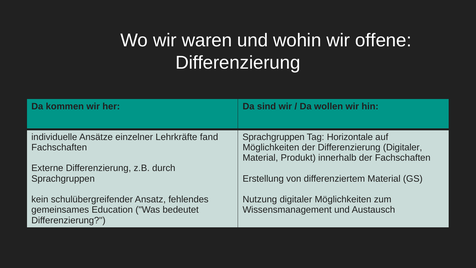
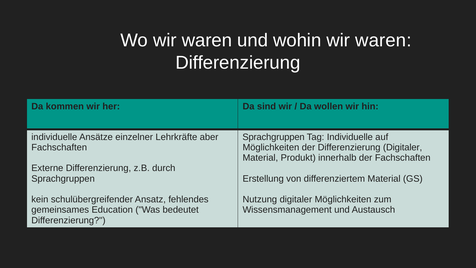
wohin wir offene: offene -> waren (383, 40)
fand: fand -> aber (209, 137)
Tag Horizontale: Horizontale -> Individuelle (350, 137)
